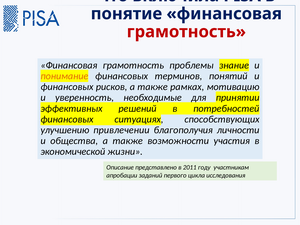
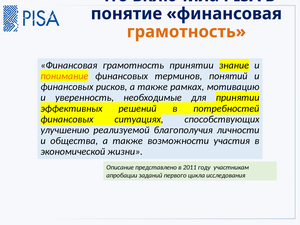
грамотность colour: red -> orange (186, 32)
грамотность проблемы: проблемы -> принятии (192, 65)
привлечении: привлечении -> реализуемой (121, 130)
